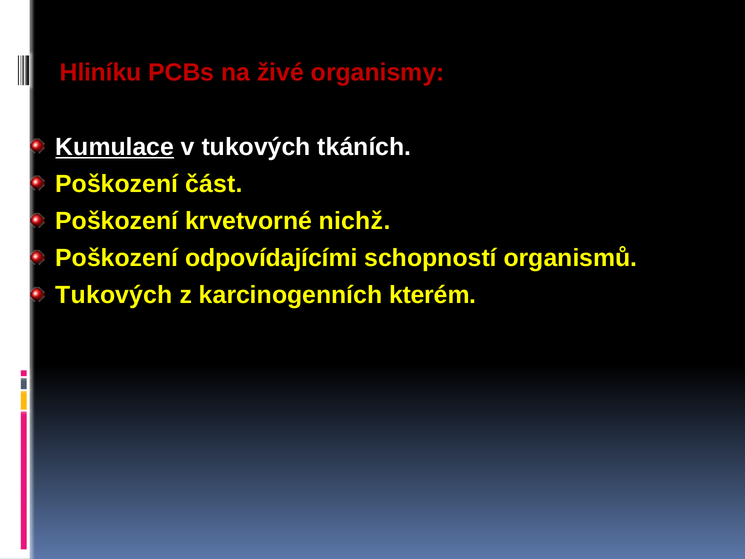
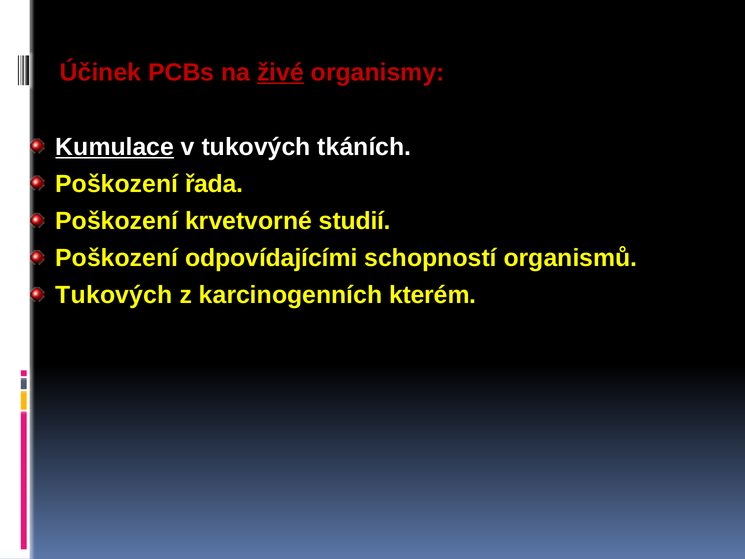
Hliníku: Hliníku -> Účinek (100, 73)
živé underline: none -> present (280, 73)
část: část -> řada (214, 184)
nichž: nichž -> studií (355, 221)
